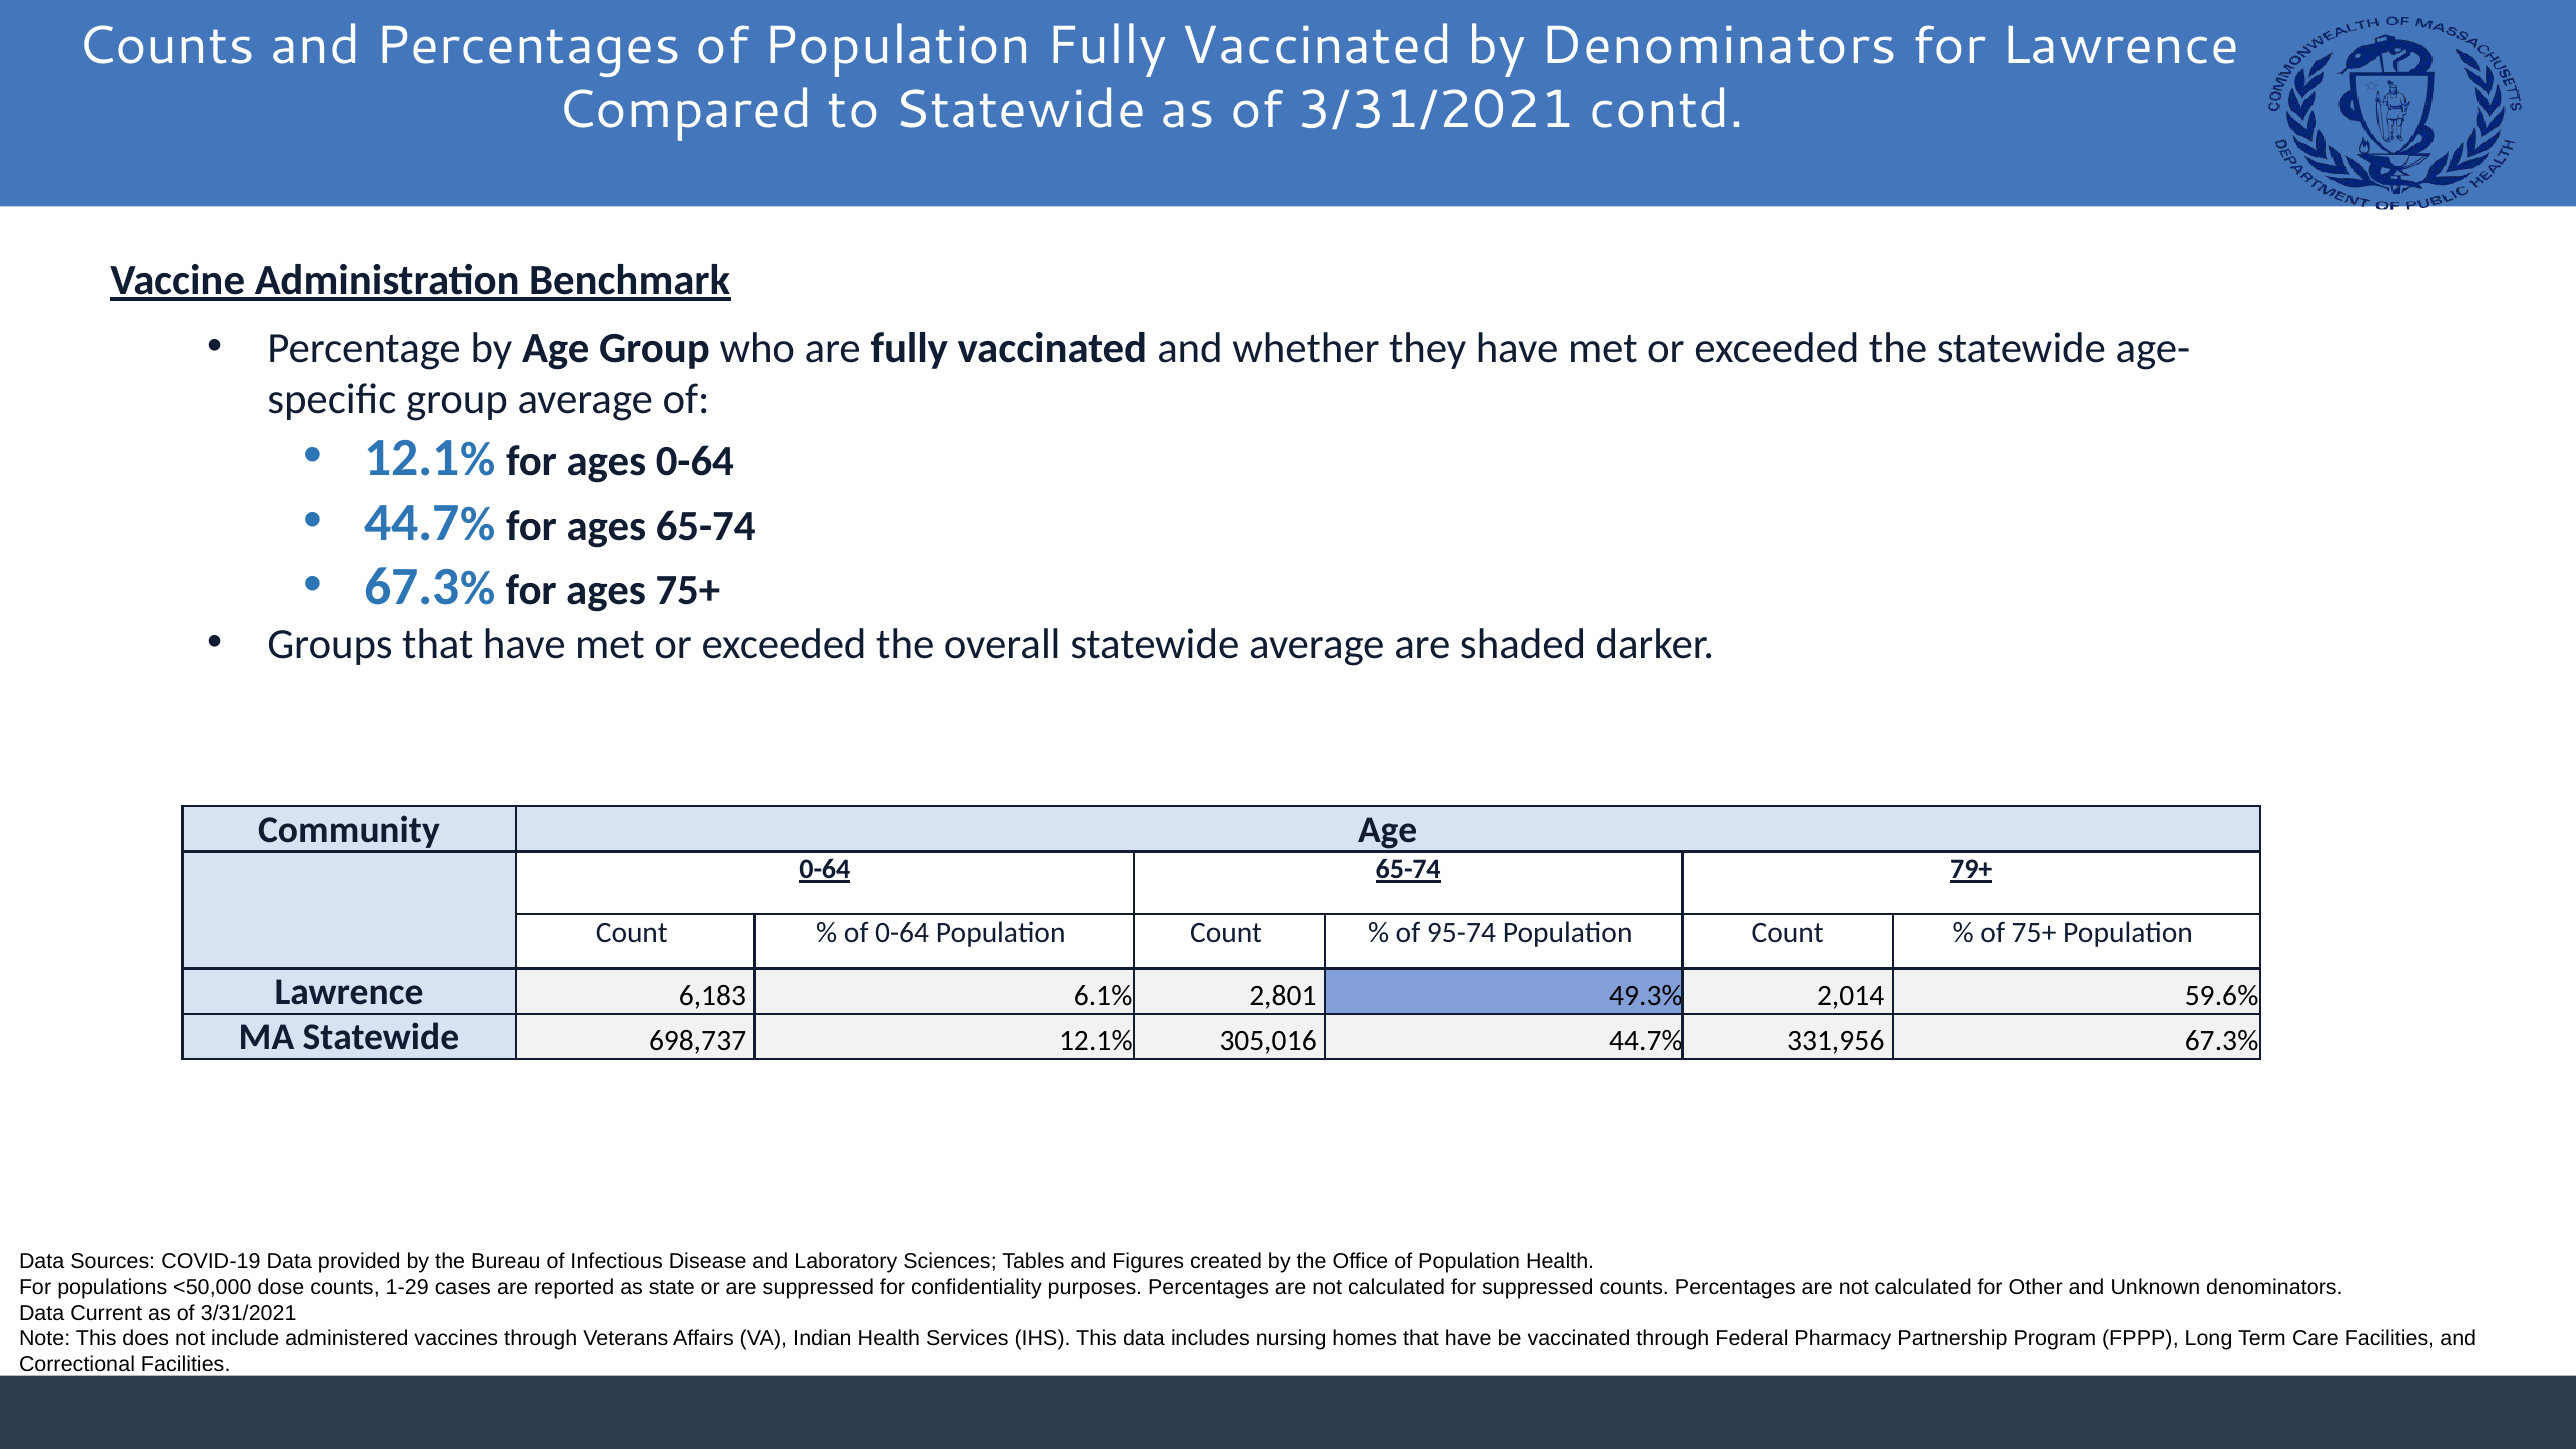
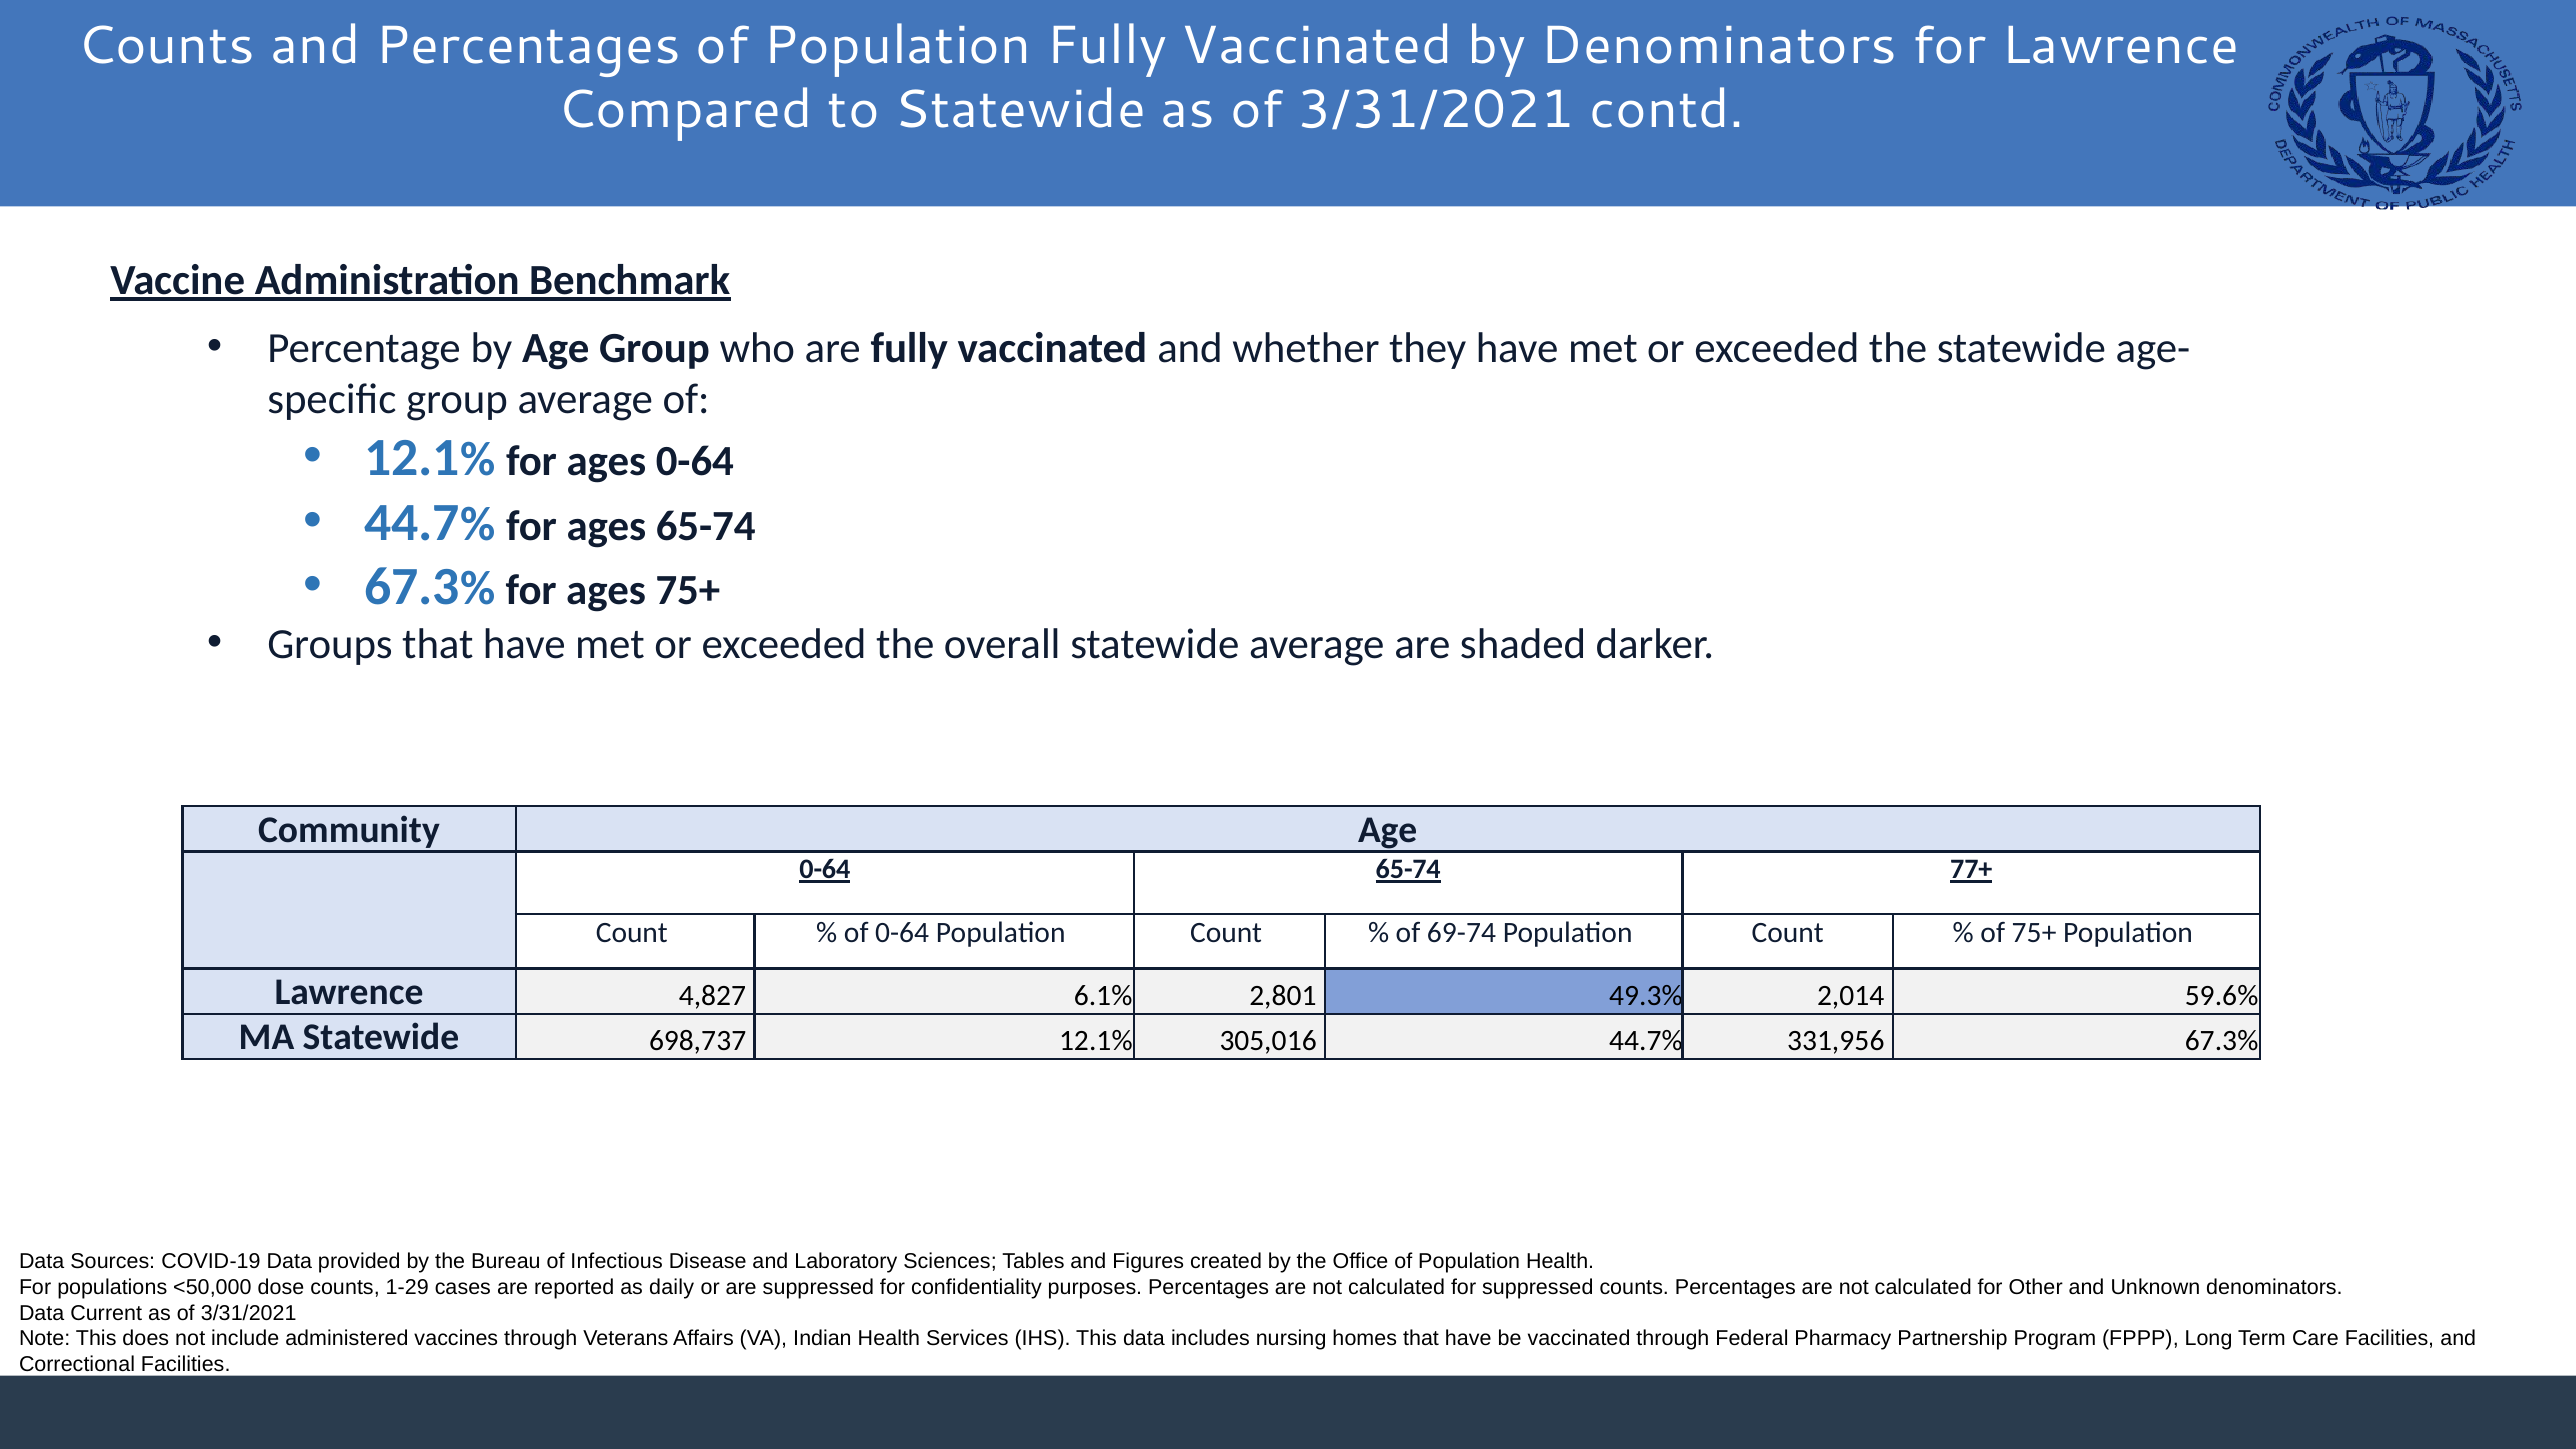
79+: 79+ -> 77+ (1971, 869)
95-74: 95-74 -> 69-74 (1461, 933)
6,183: 6,183 -> 4,827 (712, 996)
state: state -> daily (672, 1287)
